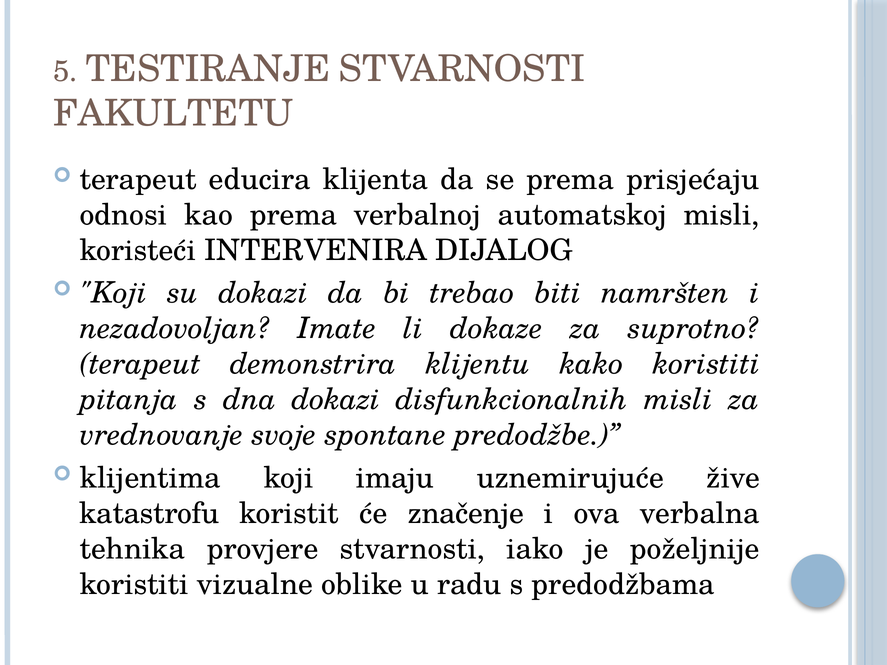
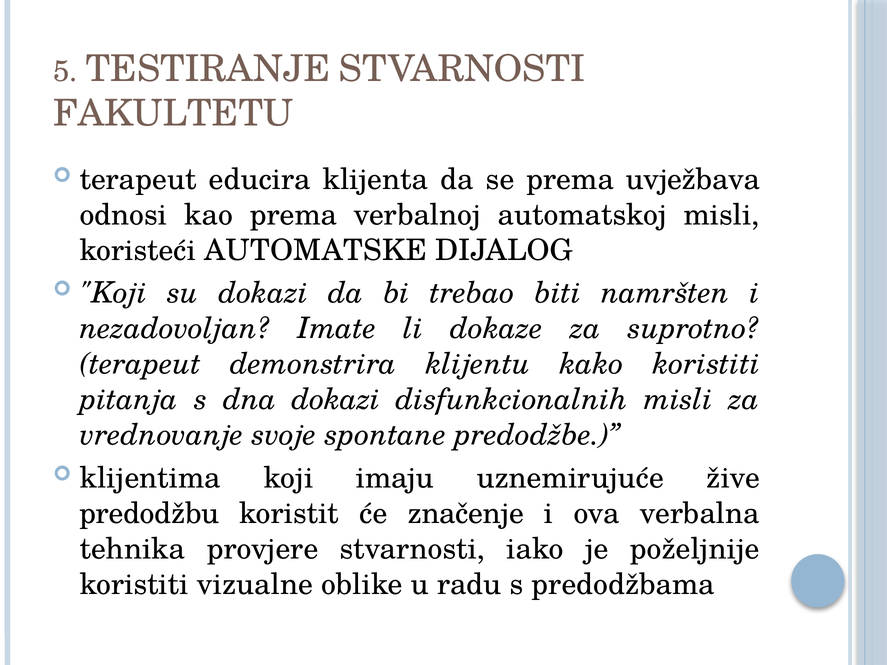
prisjećaju: prisjećaju -> uvježbava (693, 179)
INTERVENIRA: INTERVENIRA -> AUTOMATSKE (316, 250)
katastrofu: katastrofu -> predodžbu (149, 514)
